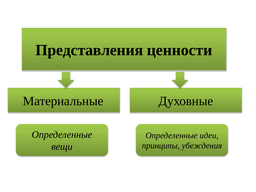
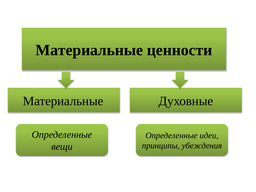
Представления: Представления -> Материальные (89, 50)
